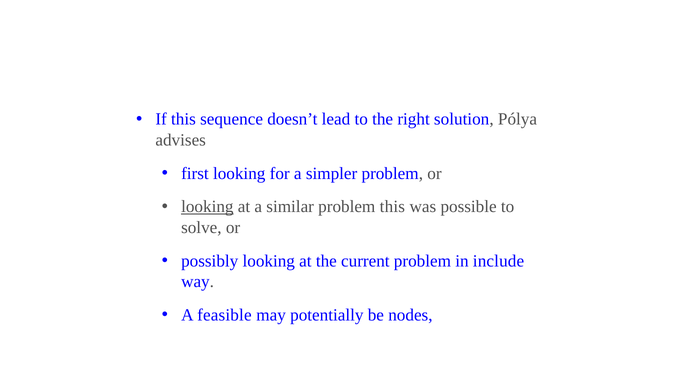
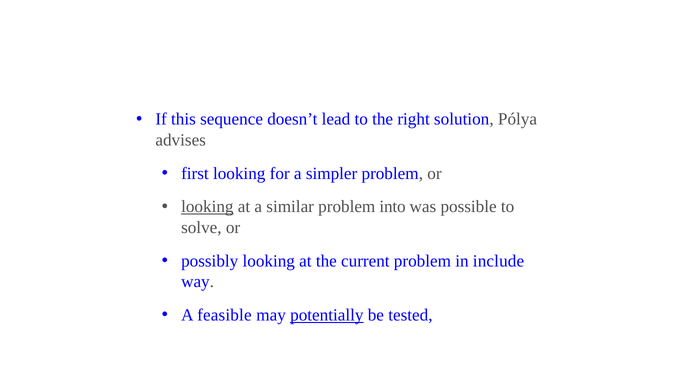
problem this: this -> into (393, 207)
potentially underline: none -> present (327, 315)
nodes: nodes -> tested (410, 315)
